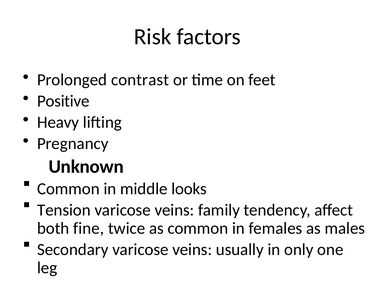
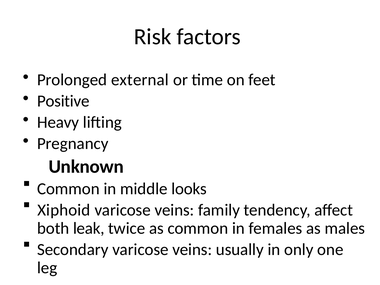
contrast: contrast -> external (140, 80)
Tension: Tension -> Xiphoid (64, 210)
fine: fine -> leak (89, 228)
